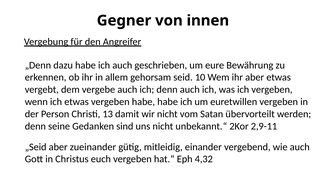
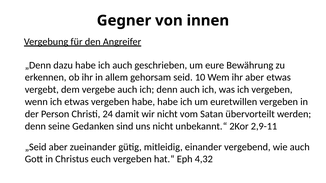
13: 13 -> 24 (108, 114)
